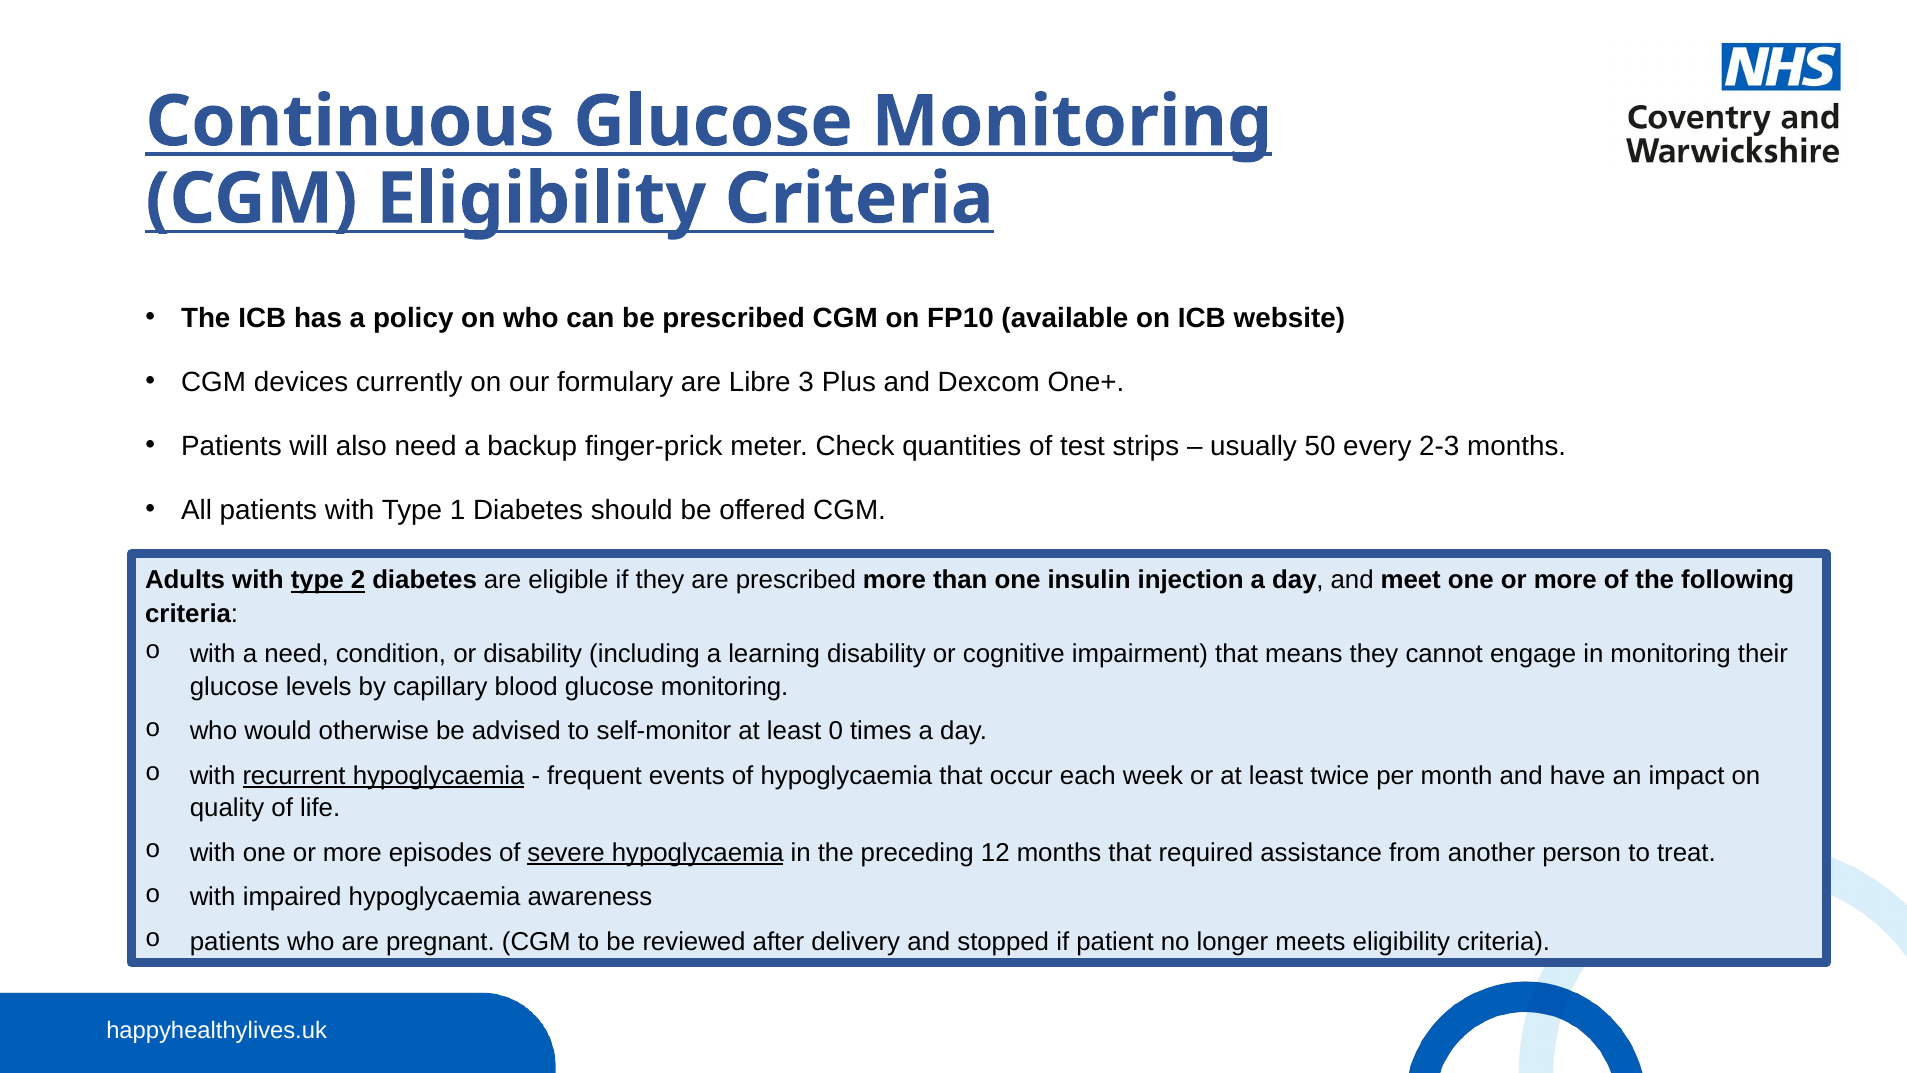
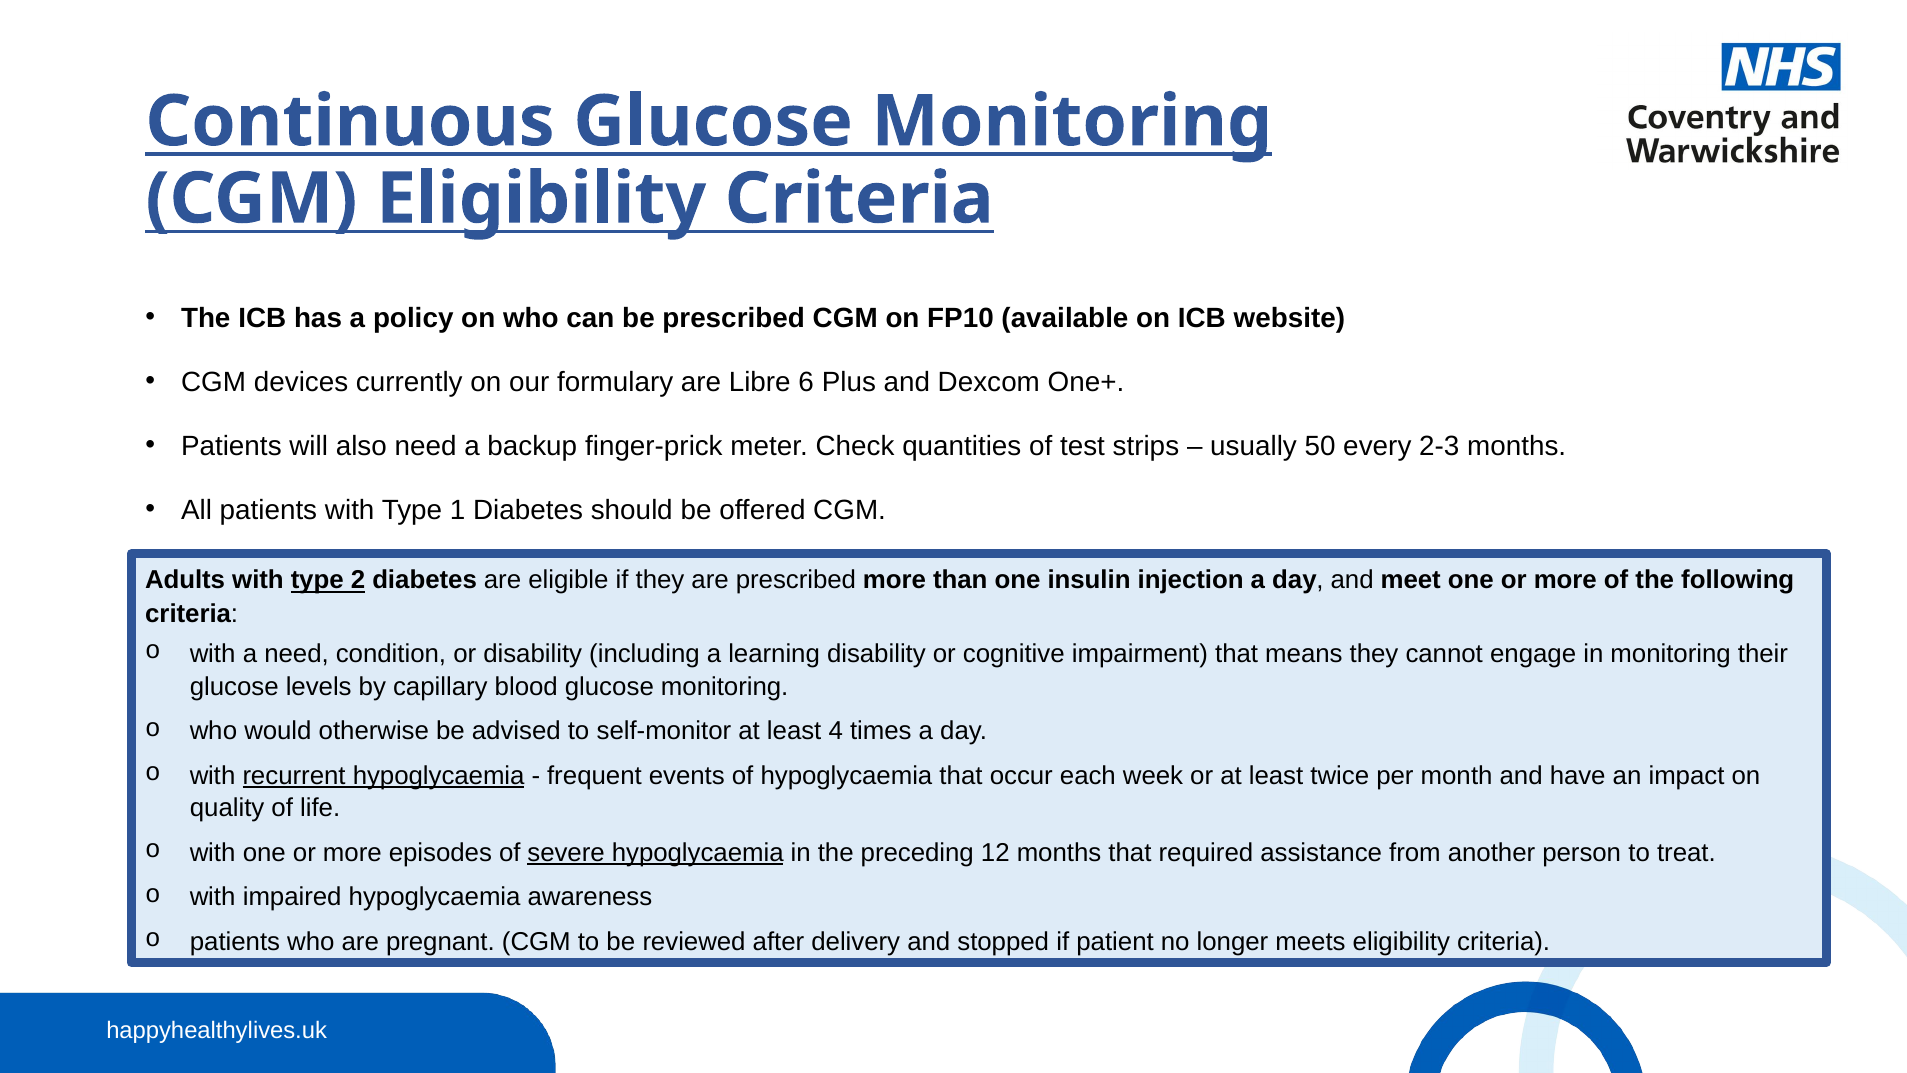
3: 3 -> 6 (806, 382)
0: 0 -> 4 (836, 731)
